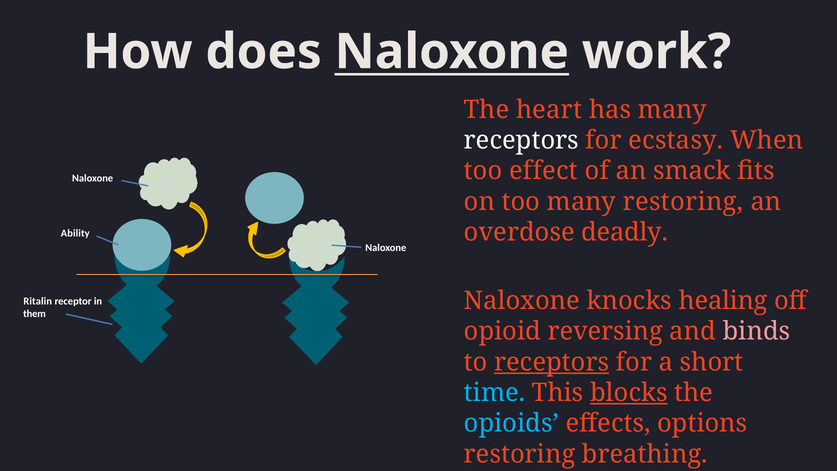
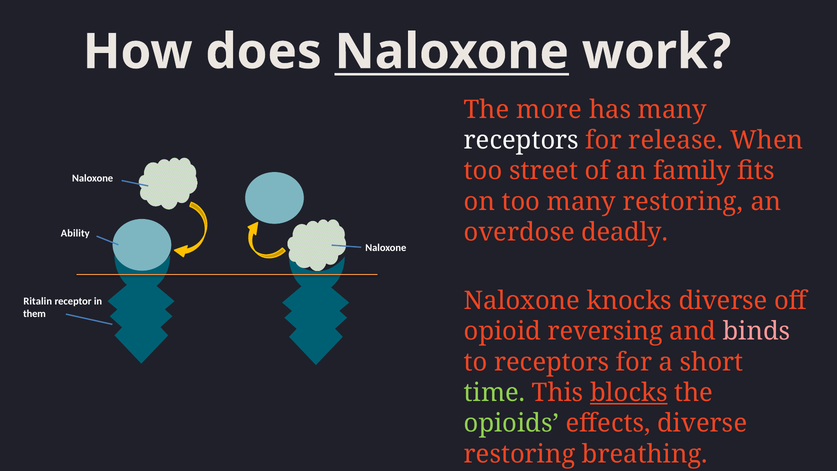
heart: heart -> more (549, 110)
ecstasy: ecstasy -> release (676, 140)
effect: effect -> street (544, 171)
smack: smack -> family (692, 171)
knocks healing: healing -> diverse (723, 301)
receptors underline: present -> none (552, 362)
time colour: light blue -> light green (495, 393)
opioids colour: light blue -> light green (511, 423)
effects options: options -> diverse (702, 423)
